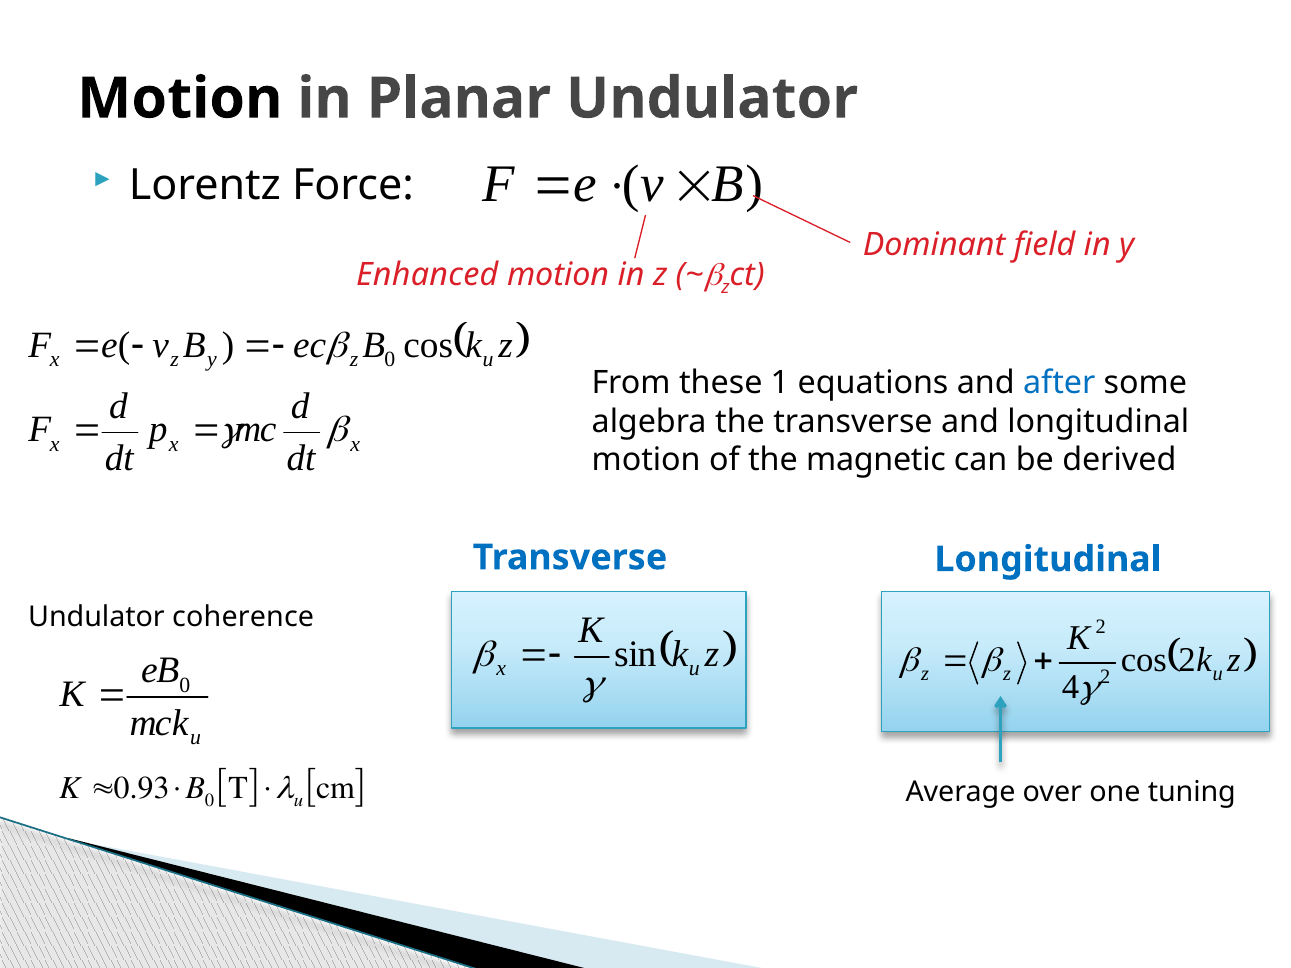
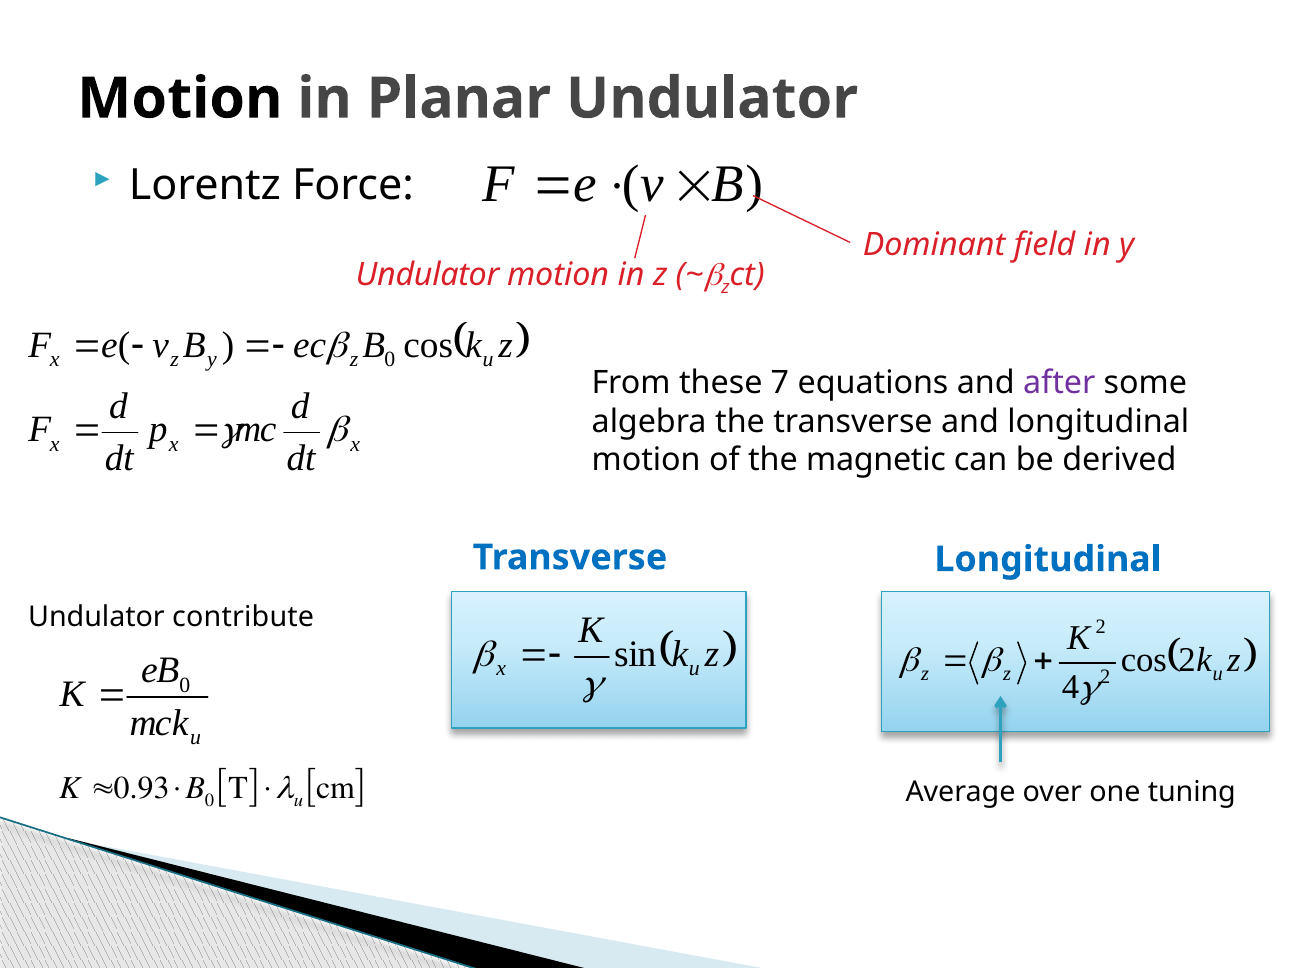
Enhanced: Enhanced -> Undulator (428, 275)
1: 1 -> 7 (780, 383)
after colour: blue -> purple (1059, 383)
coherence: coherence -> contribute (243, 617)
